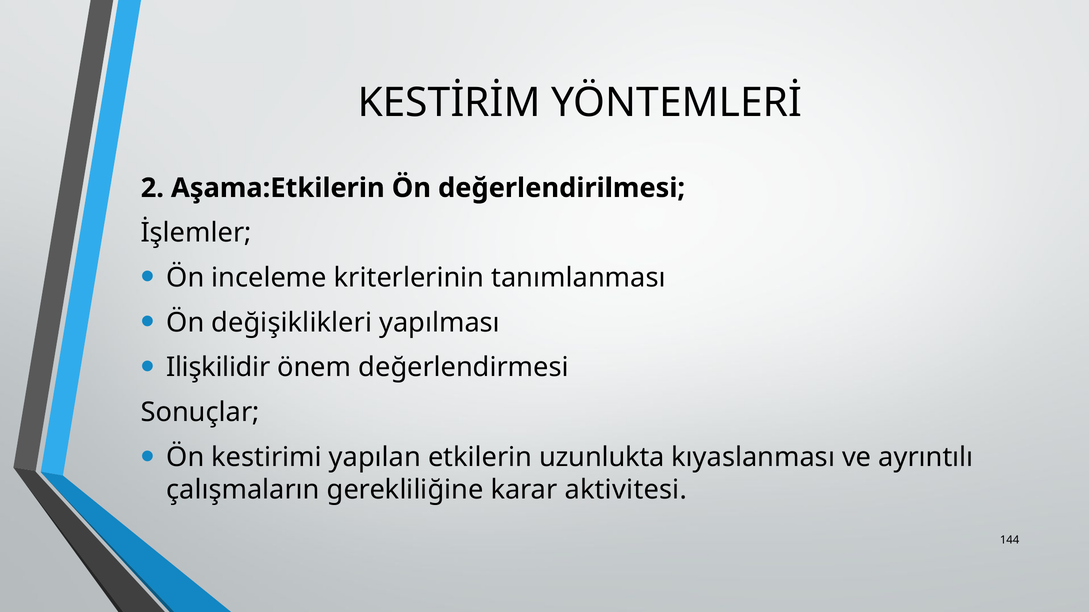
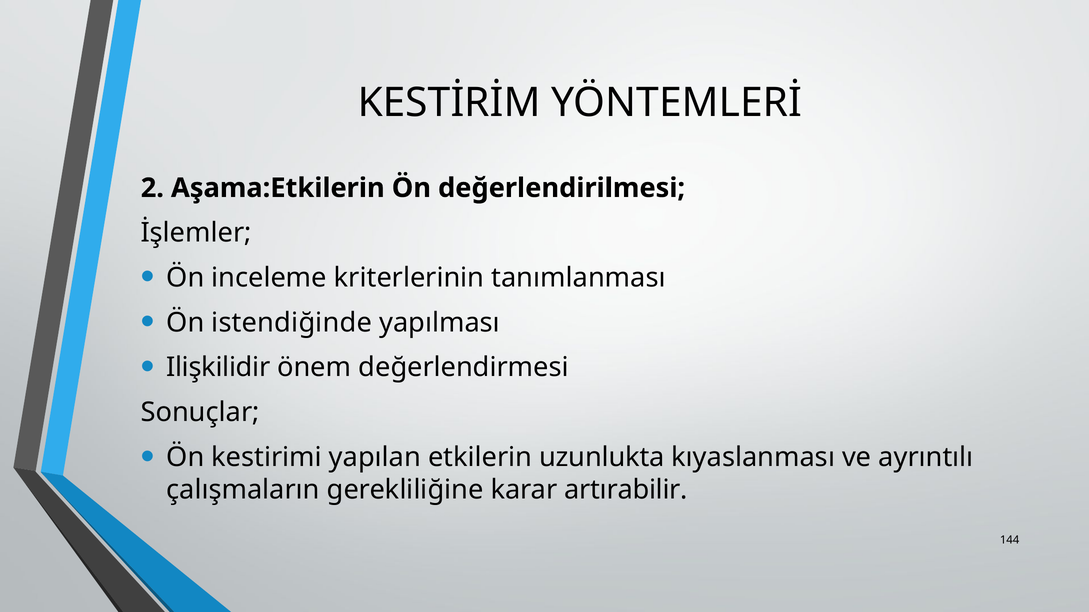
değişiklikleri: değişiklikleri -> istendiğinde (292, 323)
aktivitesi: aktivitesi -> artırabilir (626, 490)
